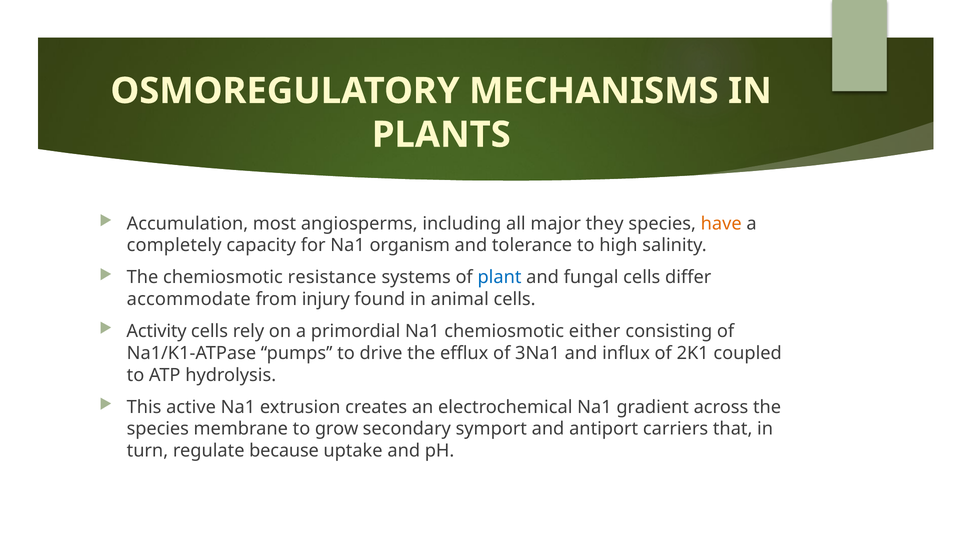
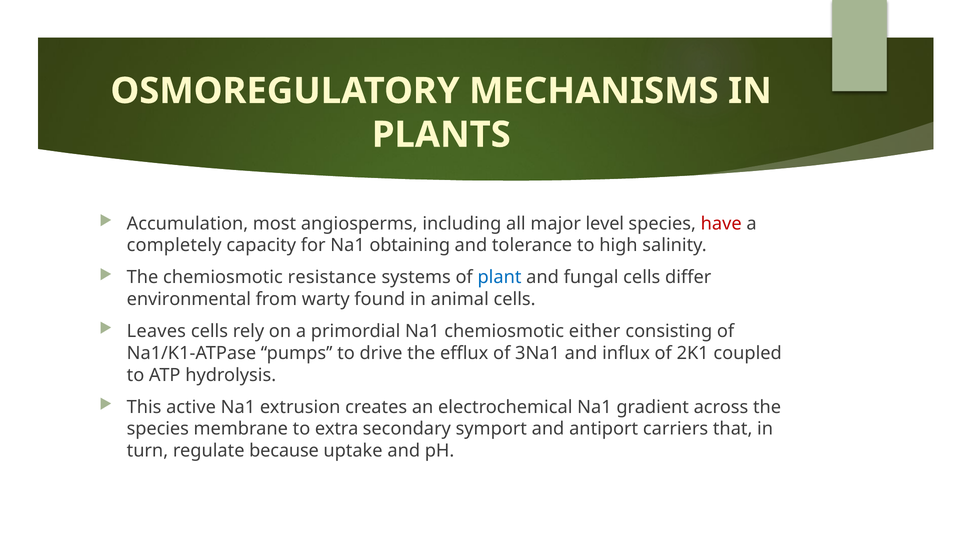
they: they -> level (605, 223)
have colour: orange -> red (721, 223)
organism: organism -> obtaining (410, 245)
accommodate: accommodate -> environmental (189, 299)
injury: injury -> warty (326, 299)
Activity: Activity -> Leaves (156, 331)
grow: grow -> extra (337, 429)
